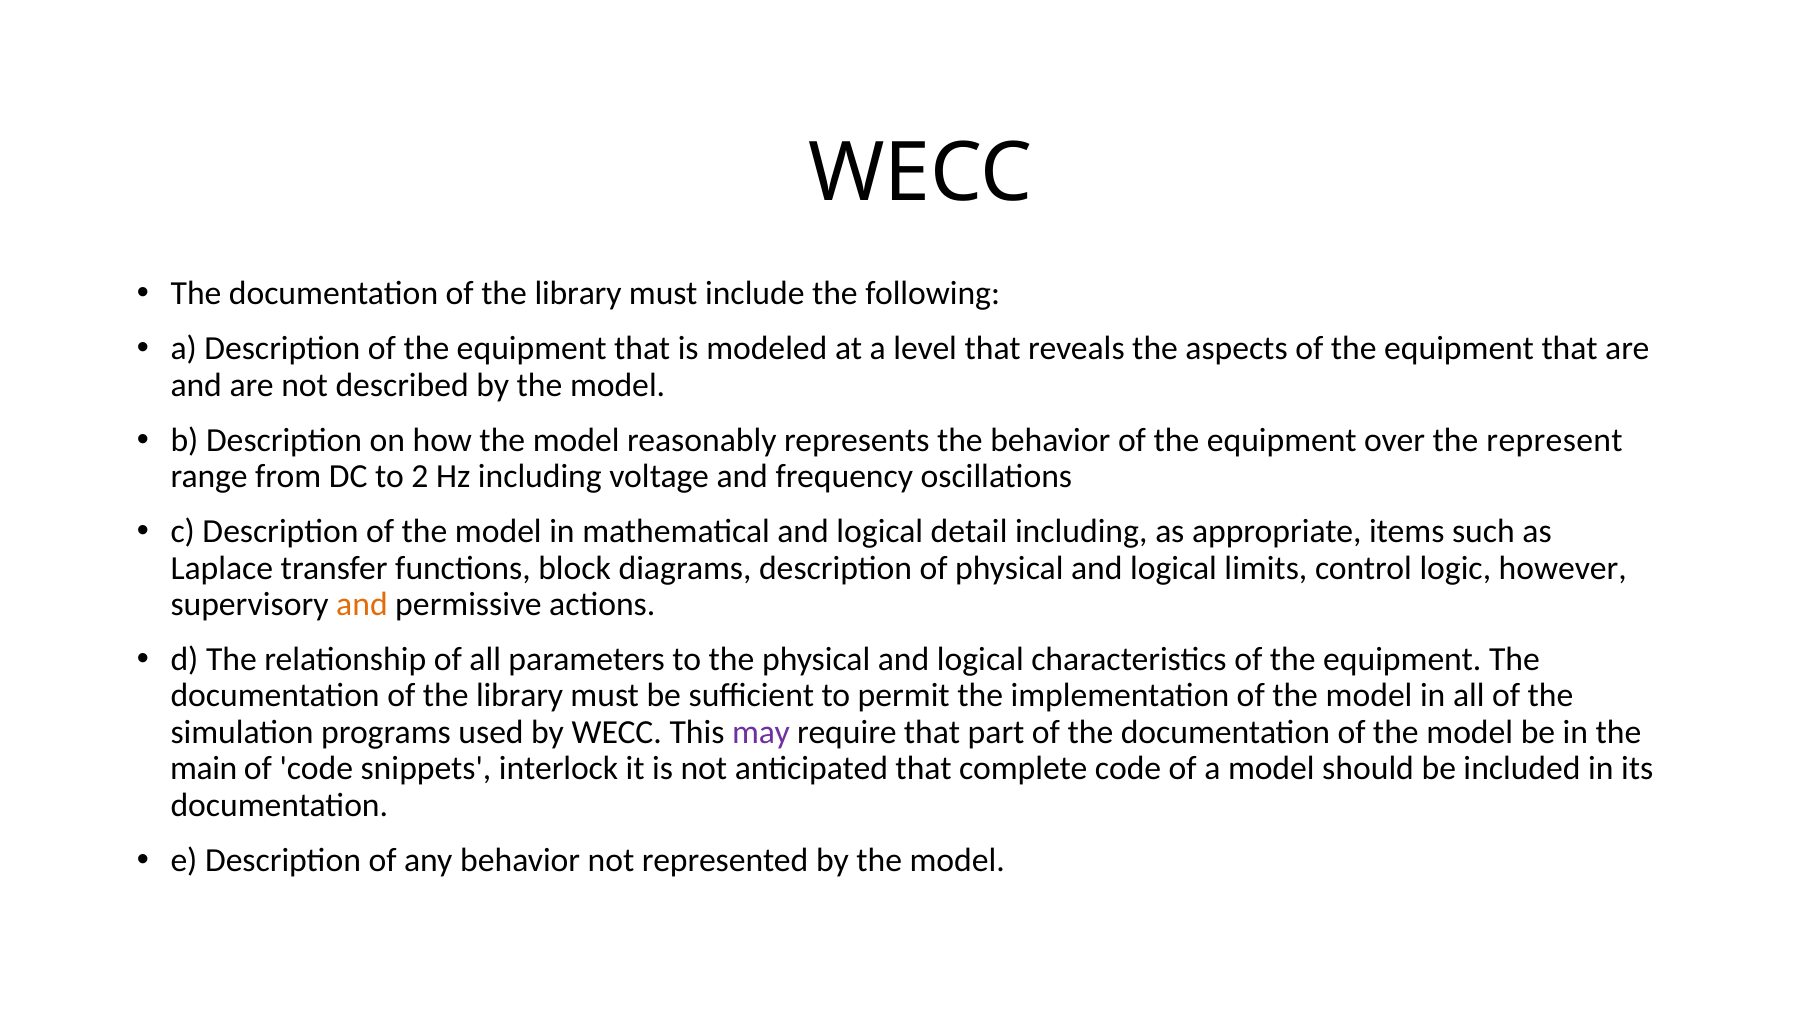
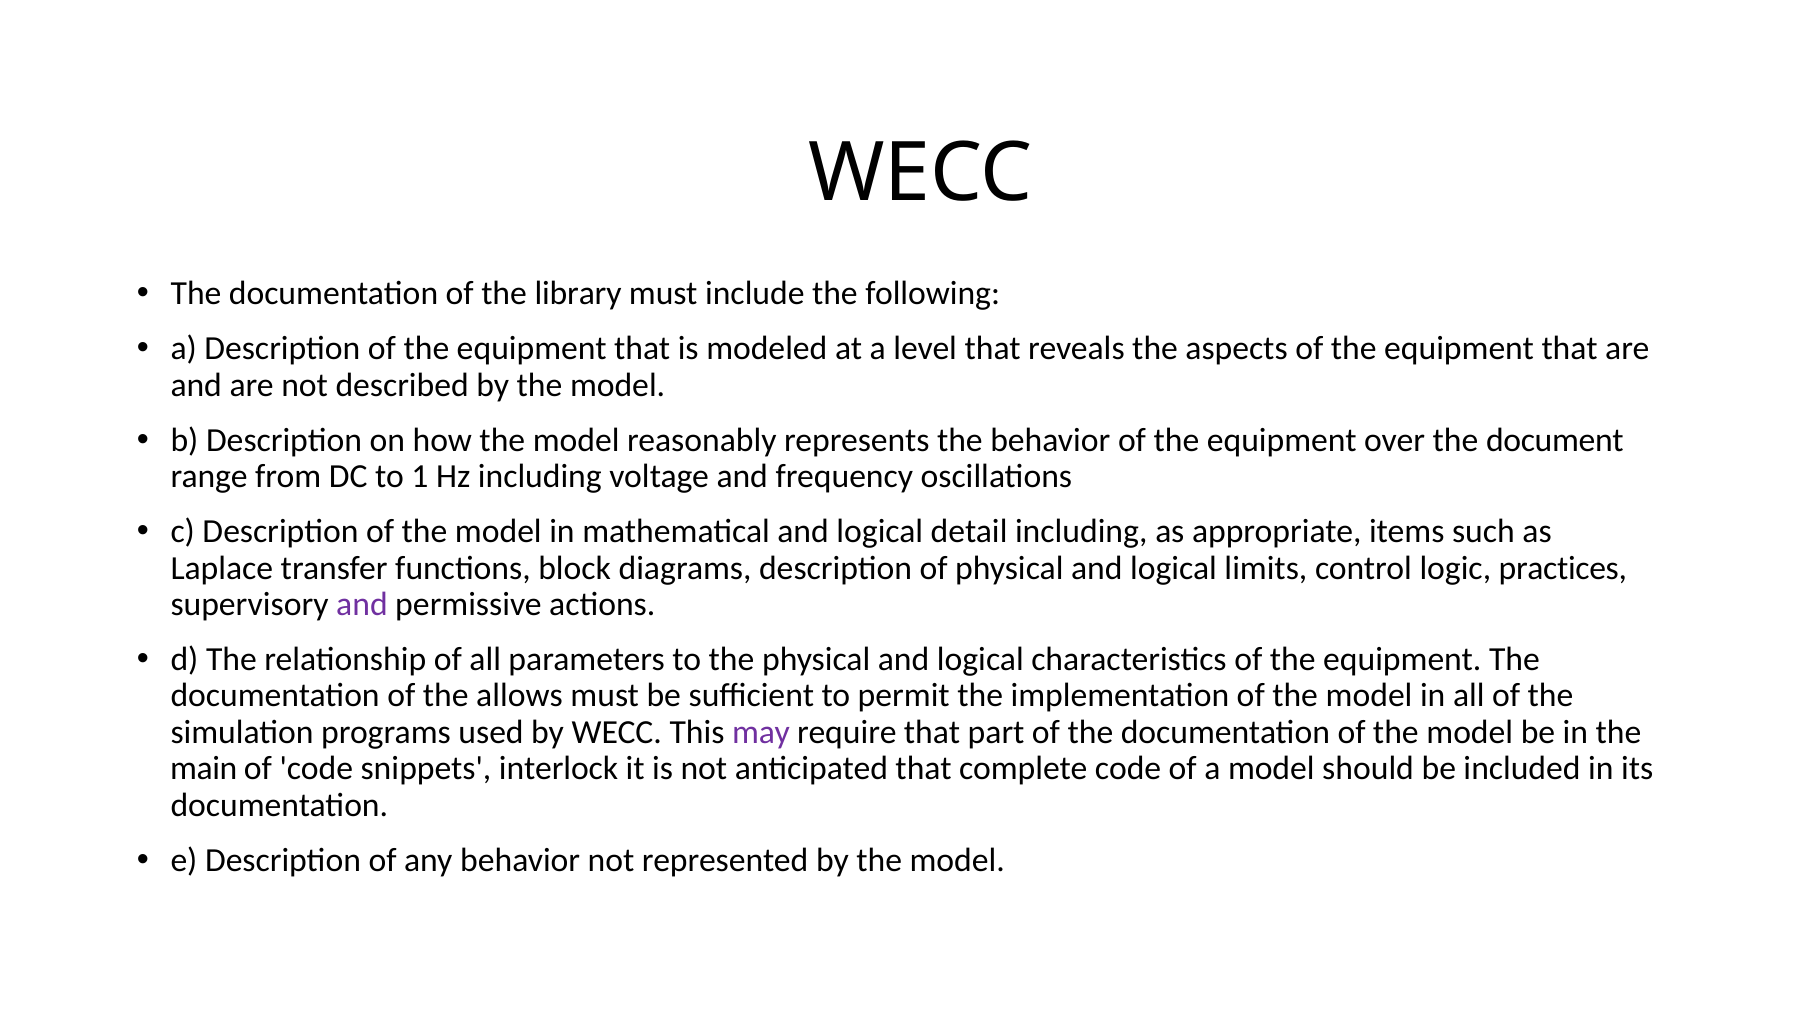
represent: represent -> document (1555, 440)
2: 2 -> 1 (420, 477)
however: however -> practices (1563, 568)
and colour: orange -> purple (362, 604)
library: library -> allows (519, 696)
